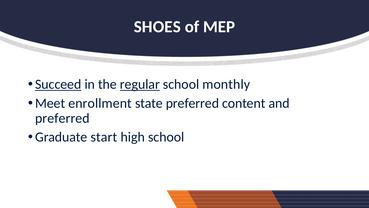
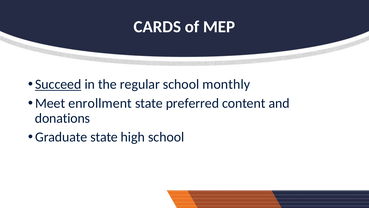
SHOES: SHOES -> CARDS (157, 27)
regular underline: present -> none (140, 84)
preferred: preferred -> donations (62, 118)
Graduate start: start -> state (104, 137)
